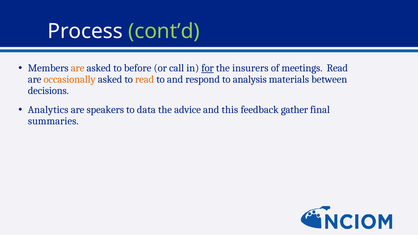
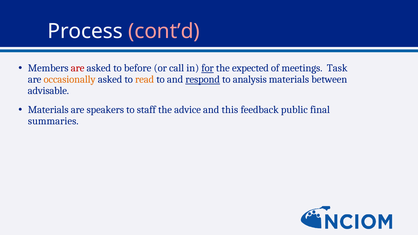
cont’d colour: light green -> pink (164, 31)
are colour: orange -> red (78, 68)
insurers: insurers -> expected (250, 68)
meetings Read: Read -> Task (337, 68)
respond underline: none -> present (203, 80)
decisions: decisions -> advisable (48, 91)
Analytics: Analytics -> Materials (48, 110)
data: data -> staff (146, 110)
gather: gather -> public (294, 110)
